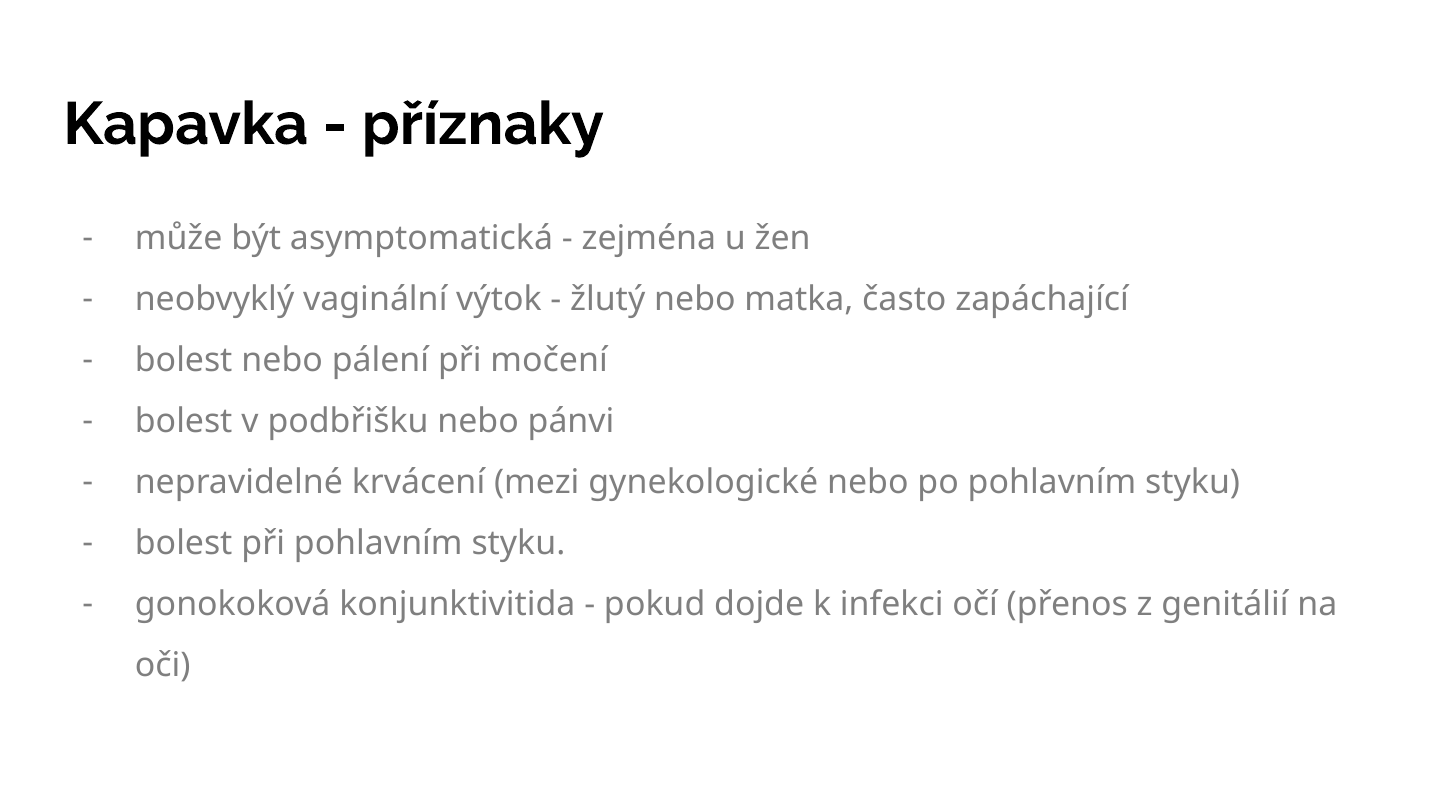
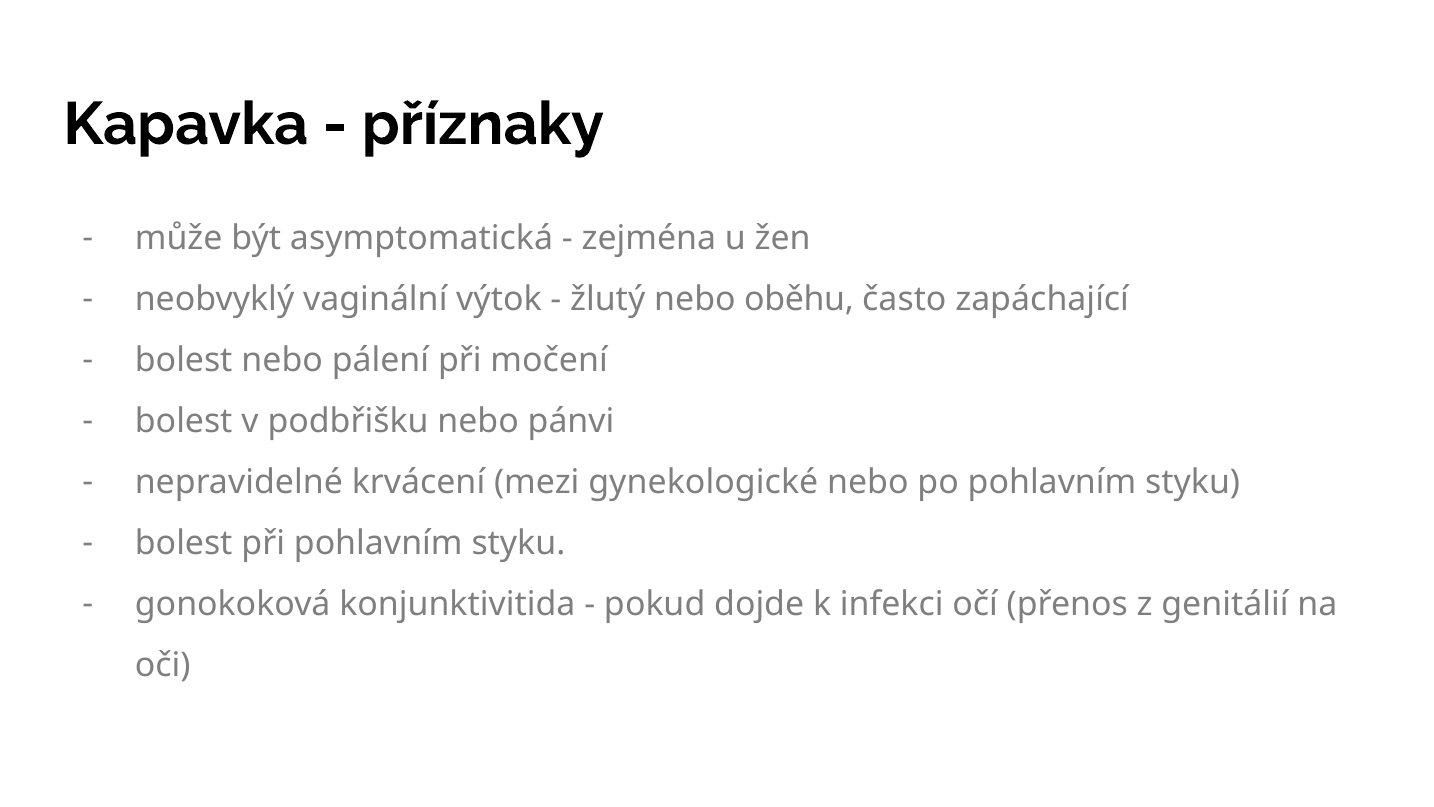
matka: matka -> oběhu (799, 299)
